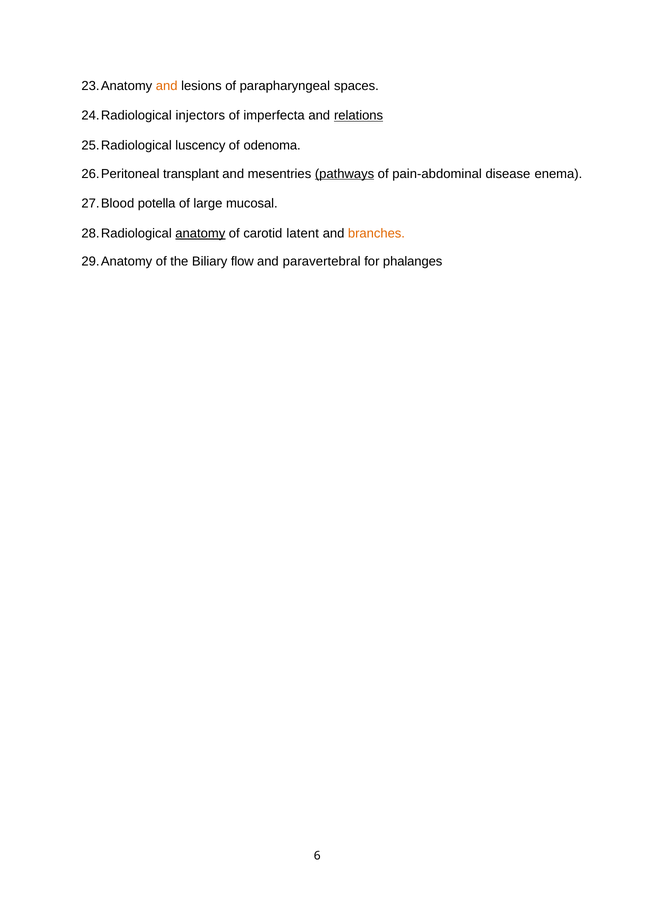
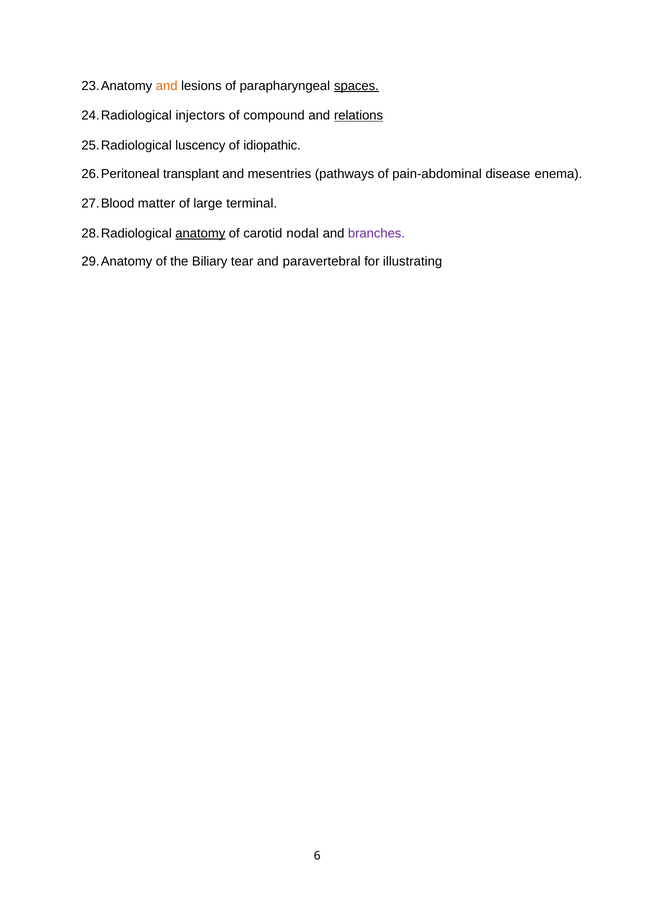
spaces underline: none -> present (356, 86)
imperfecta: imperfecta -> compound (274, 116)
odenoma: odenoma -> idiopathic (272, 146)
pathways underline: present -> none (345, 174)
potella: potella -> matter (157, 204)
mucosal: mucosal -> terminal (252, 204)
latent: latent -> nodal (303, 233)
branches colour: orange -> purple (376, 233)
flow: flow -> tear (242, 262)
phalanges: phalanges -> illustrating (413, 262)
